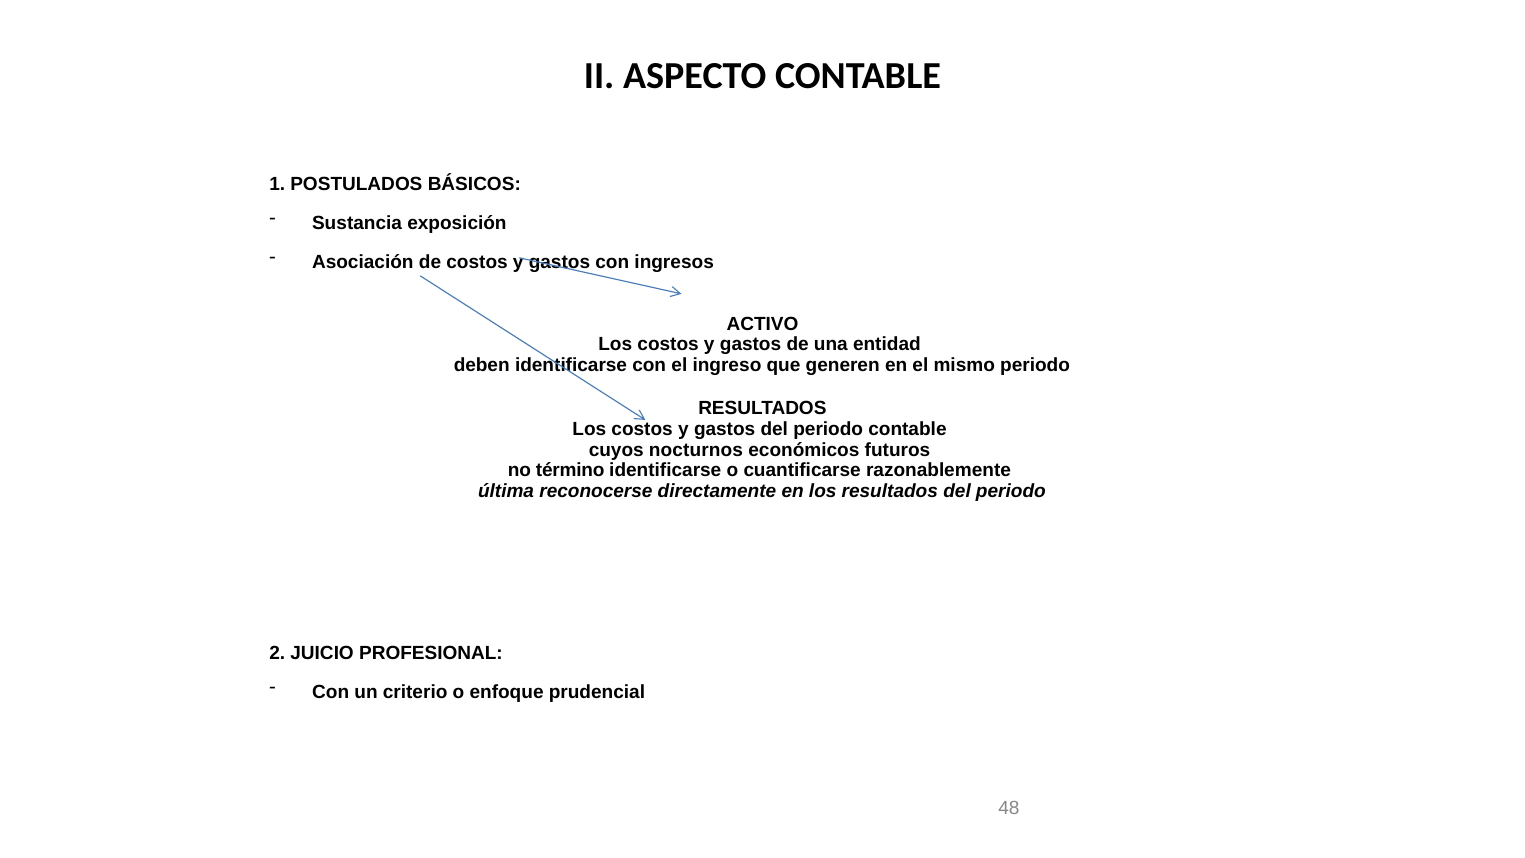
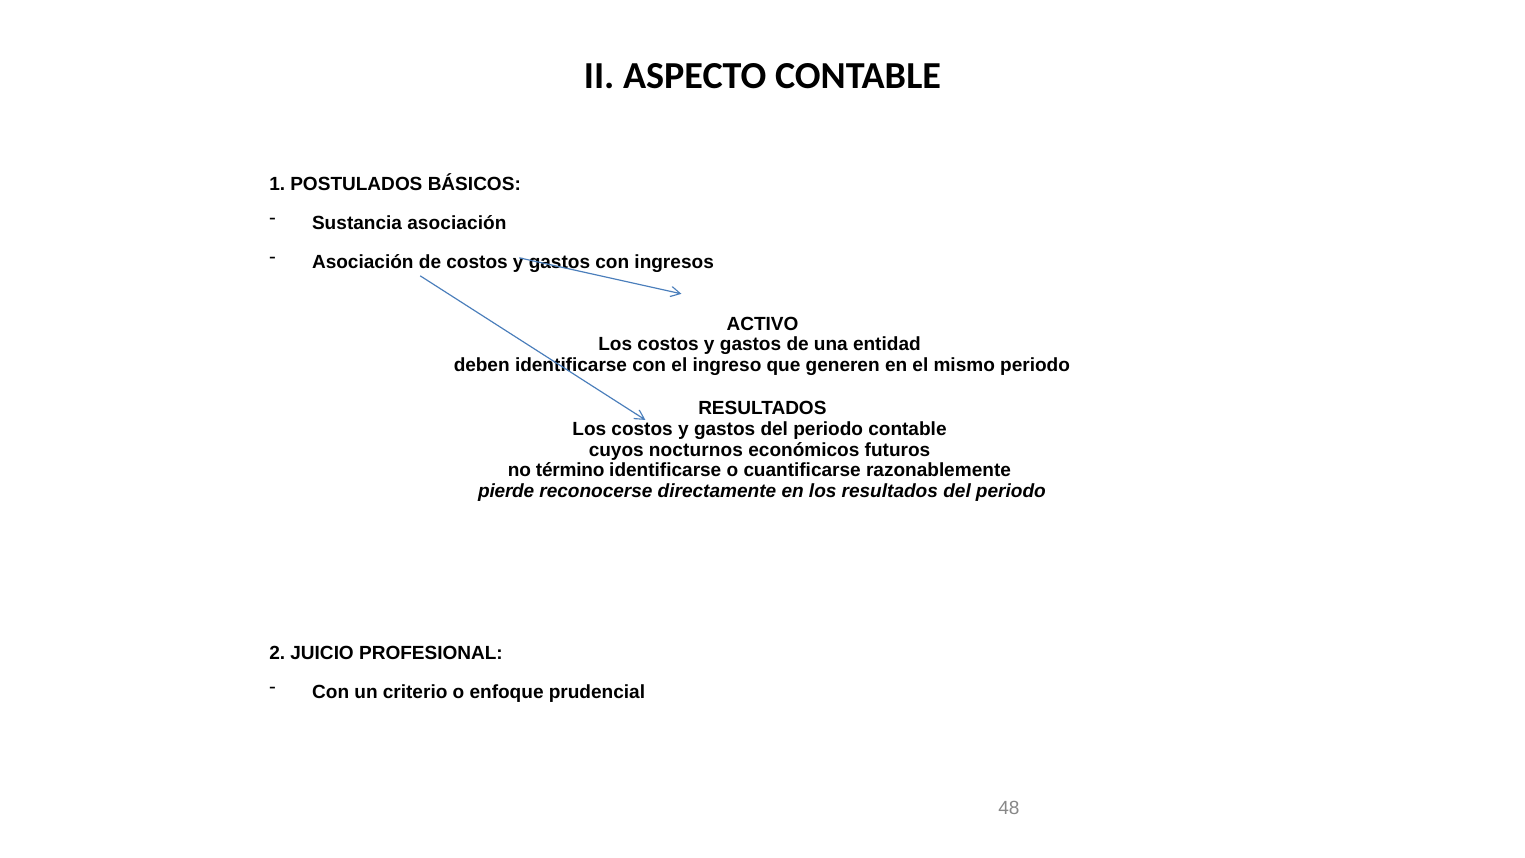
Sustancia exposición: exposición -> asociación (457, 223)
última: última -> pierde (506, 491)
